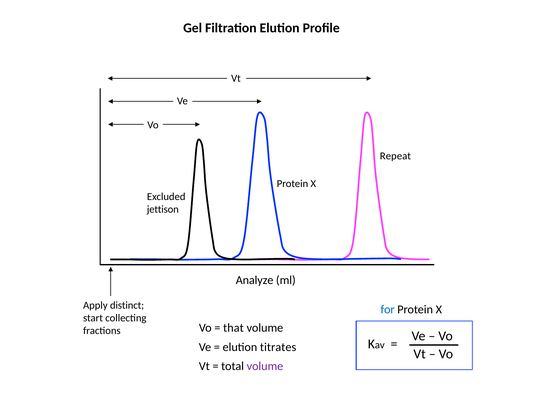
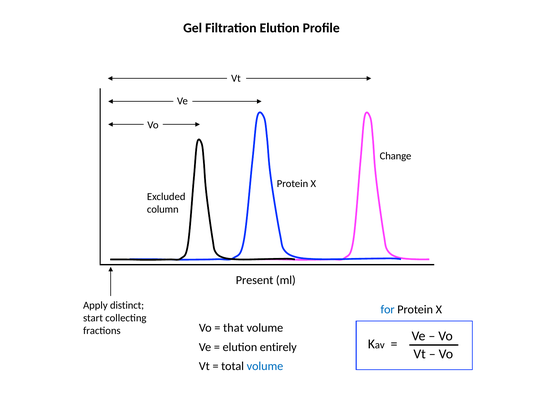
Repeat: Repeat -> Change (396, 156)
jettison: jettison -> column (163, 209)
Analyze: Analyze -> Present (255, 280)
titrates: titrates -> entirely (278, 347)
volume colour: purple -> blue (265, 366)
